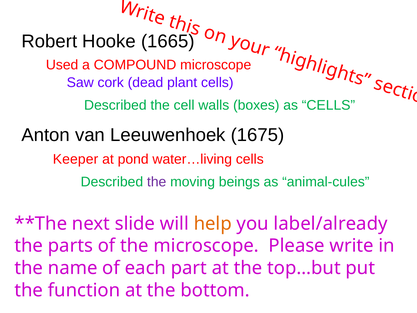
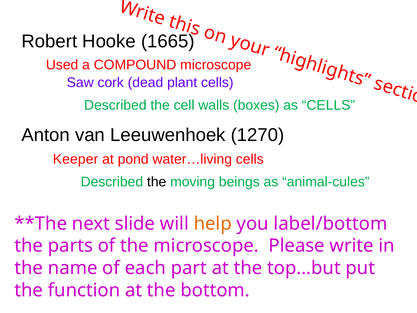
1675: 1675 -> 1270 (258, 135)
the colour: purple -> black (157, 182)
label/already: label/already -> label/bottom (331, 223)
